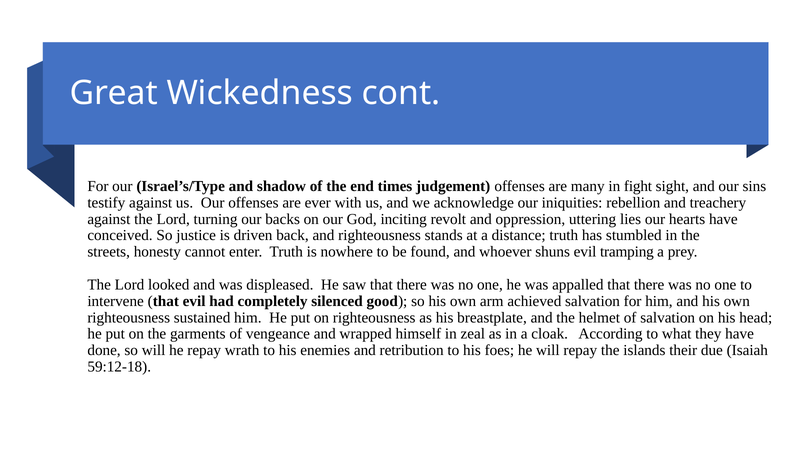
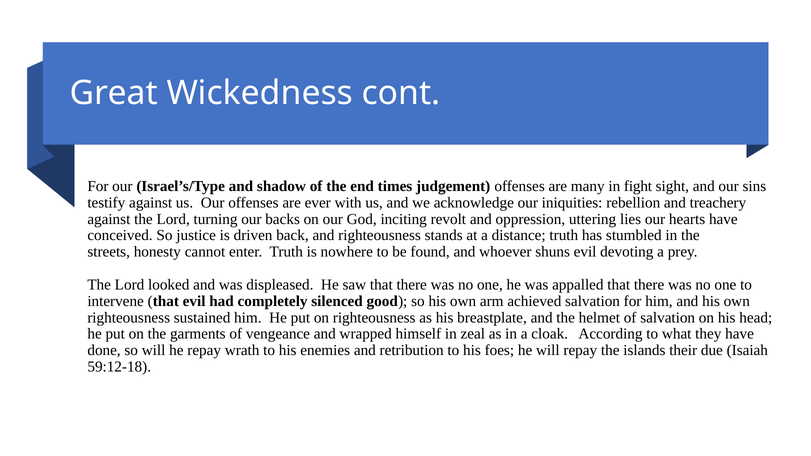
tramping: tramping -> devoting (627, 252)
